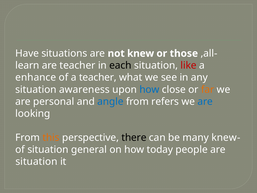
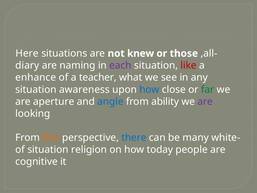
Have: Have -> Here (27, 53)
learn: learn -> diary (27, 65)
are teacher: teacher -> naming (78, 65)
each colour: black -> purple (120, 65)
far colour: orange -> green (208, 89)
personal: personal -> aperture (54, 101)
refers: refers -> ability (165, 101)
are colour: blue -> purple (205, 101)
there colour: black -> blue (134, 137)
many knew: knew -> white (224, 137)
general: general -> religion (89, 149)
situation: situation -> cognitive (37, 161)
